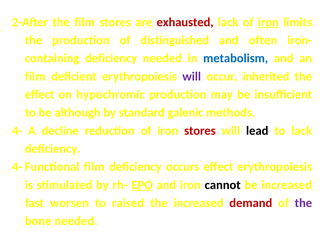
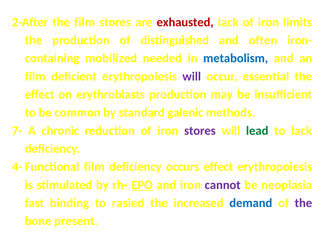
iron underline: present -> none (268, 22)
deficiency: deficiency -> mobilized (111, 58)
inherited: inherited -> essential (266, 76)
hypochromic: hypochromic -> erythroblasts (111, 95)
although: although -> common (77, 113)
4-: 4- -> 7- (17, 131)
decline: decline -> chronic (60, 131)
stores colour: red -> purple (200, 131)
lead colour: black -> green (257, 131)
cannot colour: black -> purple (223, 185)
be increased: increased -> neoplasia (287, 185)
worsen: worsen -> binding (69, 203)
raised: raised -> rasied (128, 203)
demand colour: red -> blue (251, 203)
bone needed: needed -> present (76, 221)
